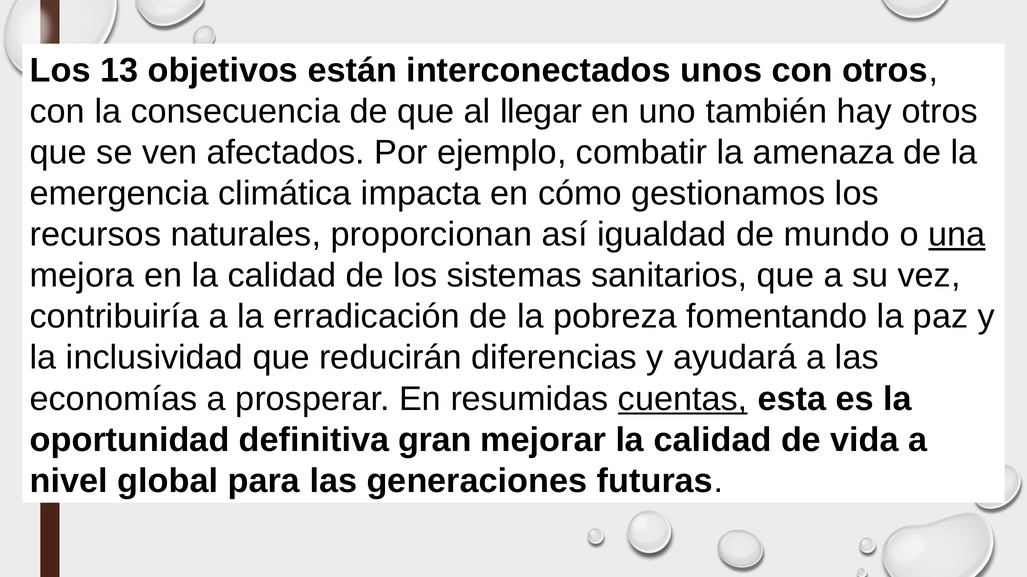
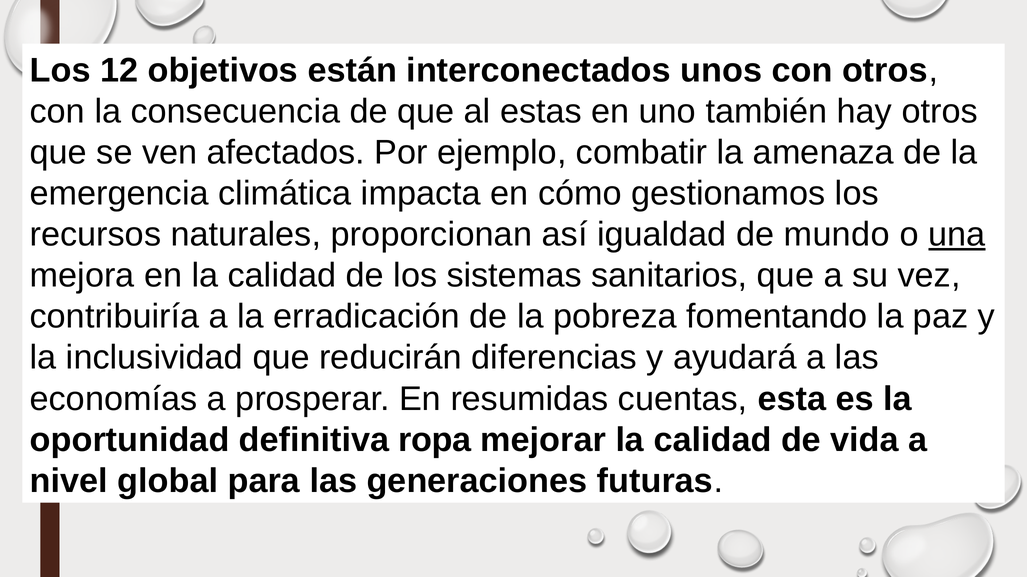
13: 13 -> 12 (119, 70)
llegar: llegar -> estas (541, 112)
cuentas underline: present -> none (683, 399)
gran: gran -> ropa (435, 440)
